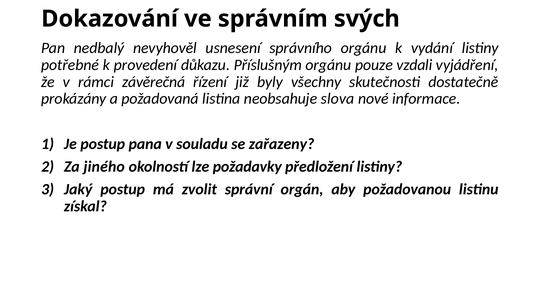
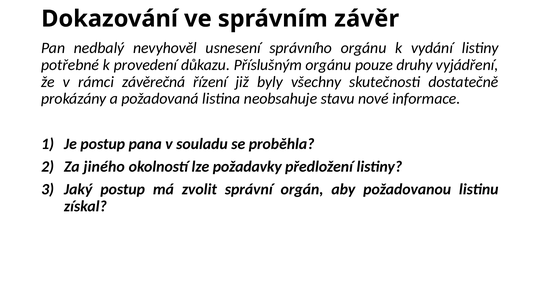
svých: svých -> závěr (367, 19)
vzdali: vzdali -> druhy (414, 65)
slova: slova -> stavu (338, 99)
zařazeny: zařazeny -> proběhla (282, 144)
